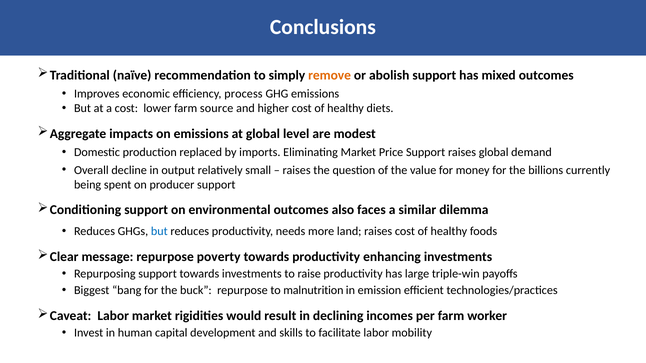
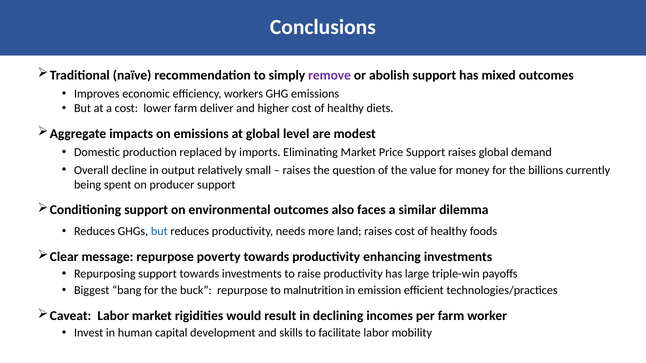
remove colour: orange -> purple (330, 75)
process: process -> workers (244, 94)
source: source -> deliver (217, 108)
